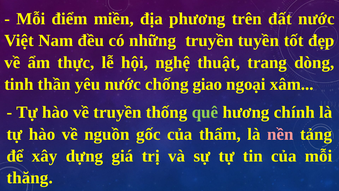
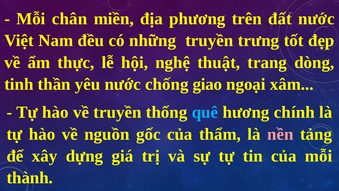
điểm: điểm -> chân (70, 19)
tuyền: tuyền -> trưng (259, 41)
quê colour: light green -> light blue (205, 112)
thăng: thăng -> thành (30, 177)
